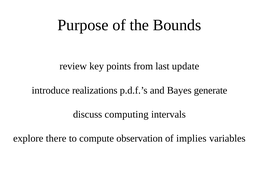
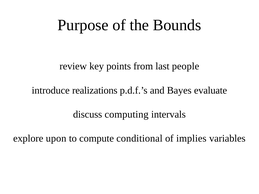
update: update -> people (186, 66)
generate: generate -> evaluate (211, 90)
there: there -> upon (56, 139)
observation: observation -> conditional (139, 139)
